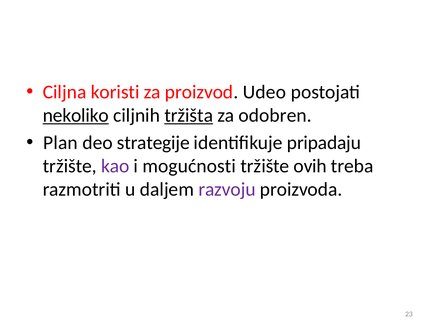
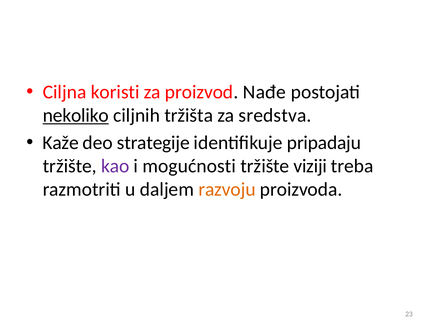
Udeo: Udeo -> Nađe (264, 92)
tržišta underline: present -> none (189, 116)
odobren: odobren -> sredstva (275, 116)
Plan: Plan -> Kaže (61, 143)
ovih: ovih -> viziji (310, 166)
razvoju colour: purple -> orange (227, 190)
